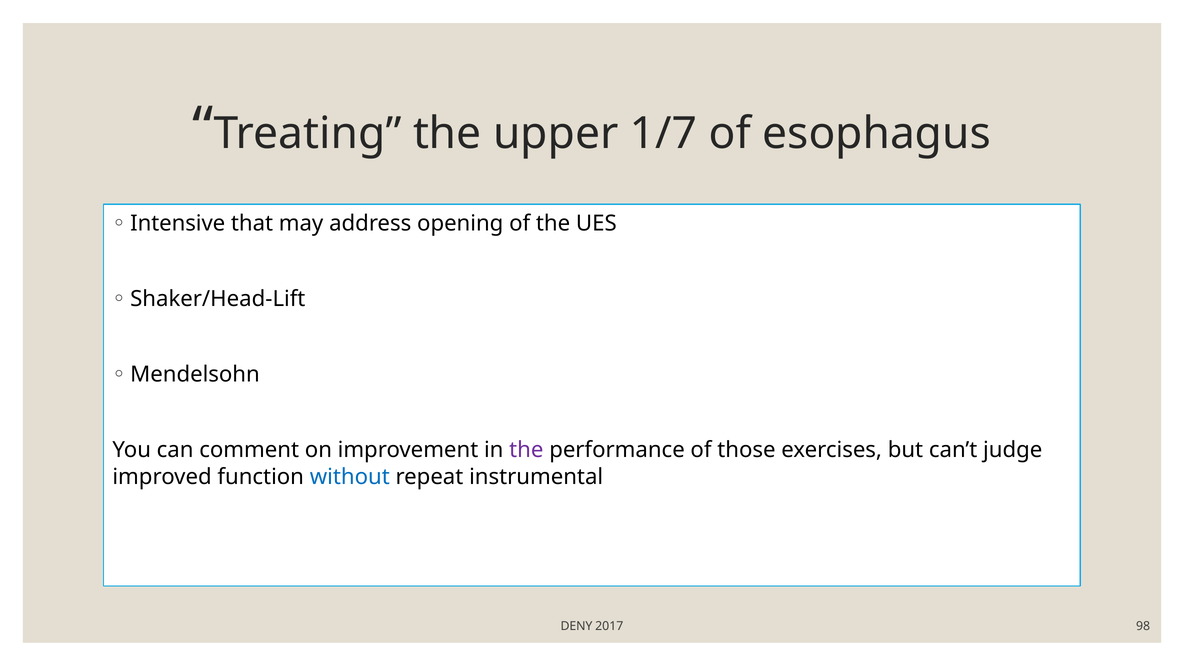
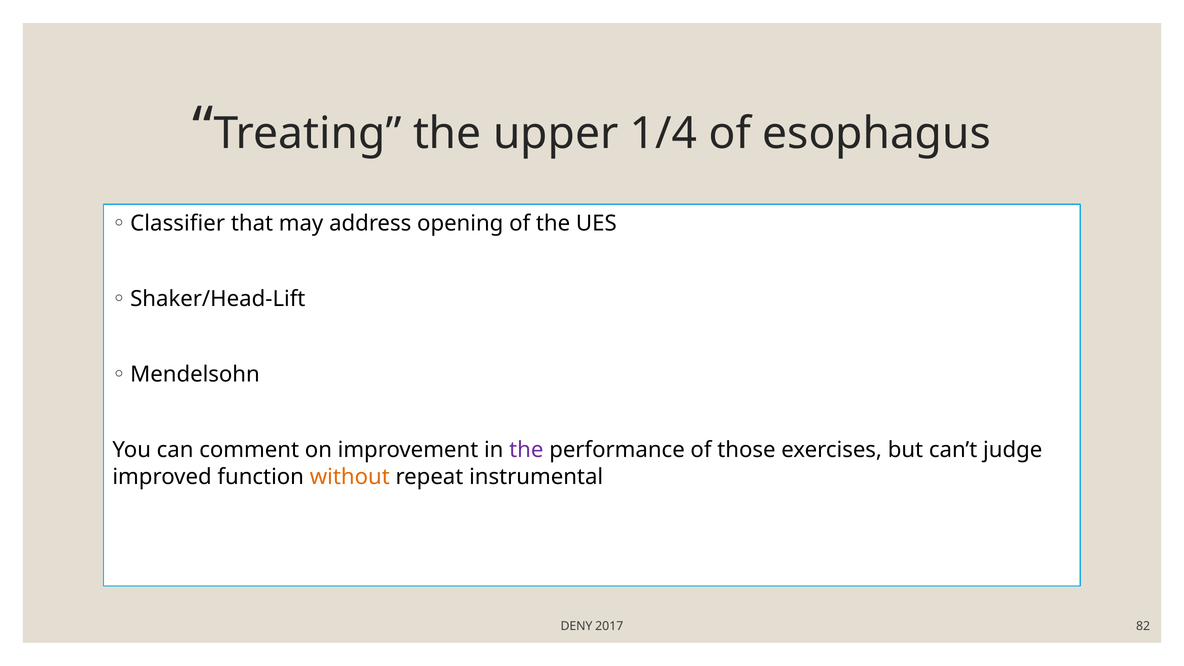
1/7: 1/7 -> 1/4 (664, 134)
Intensive: Intensive -> Classifier (178, 224)
without colour: blue -> orange (350, 477)
98: 98 -> 82 (1143, 626)
